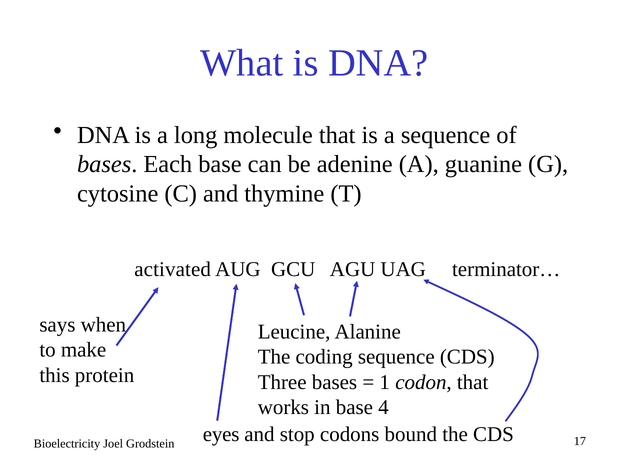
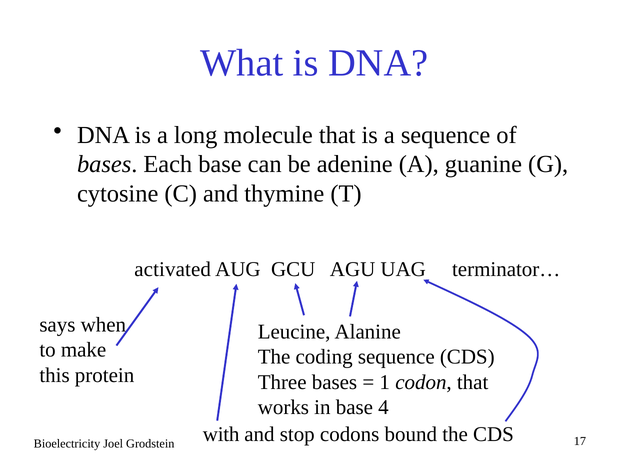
eyes: eyes -> with (221, 434)
